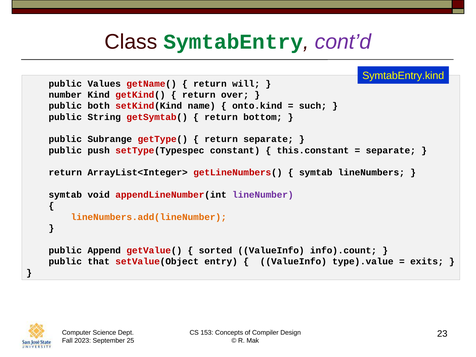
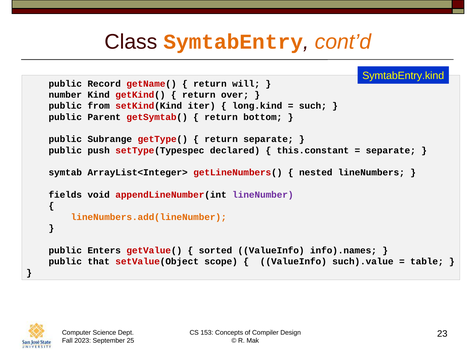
SymtabEntry colour: green -> orange (233, 42)
cont’d colour: purple -> orange (343, 42)
Values: Values -> Record (104, 84)
both: both -> from (99, 106)
name: name -> iter (202, 106)
onto.kind: onto.kind -> long.kind (257, 106)
String: String -> Parent (104, 117)
constant: constant -> declared (235, 150)
return: return -> symtab (65, 173)
symtab: symtab -> nested (316, 173)
symtab: symtab -> fields (65, 195)
Append: Append -> Enters (104, 250)
info).count: info).count -> info).names (343, 250)
entry: entry -> scope (221, 261)
type).value: type).value -> such).value (363, 261)
exits: exits -> table (427, 261)
